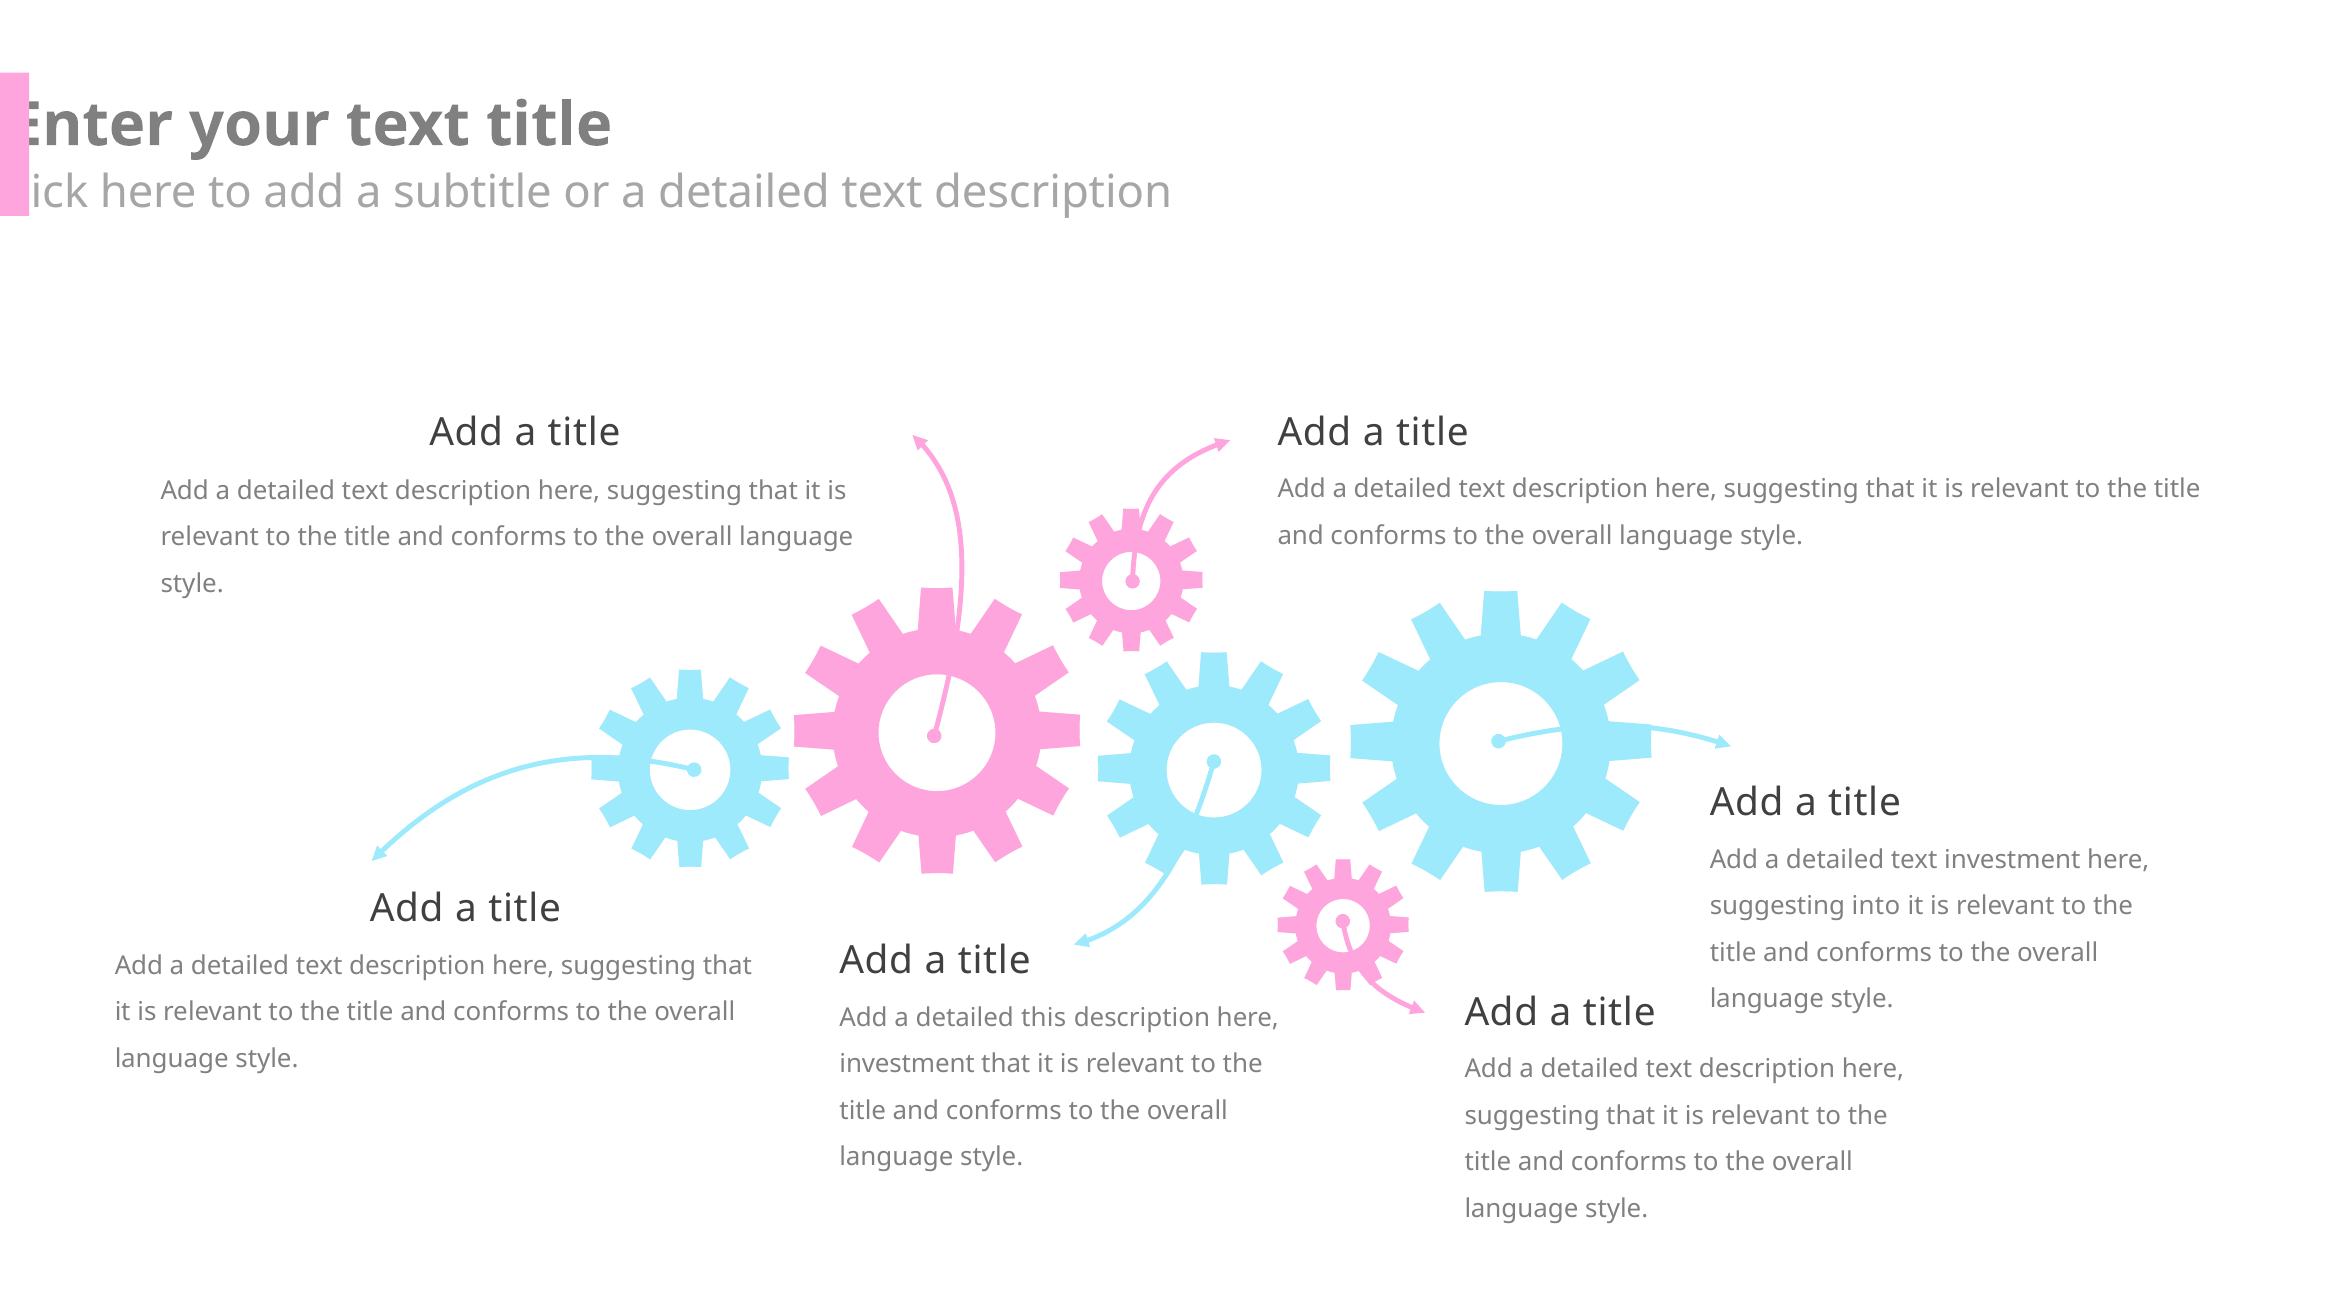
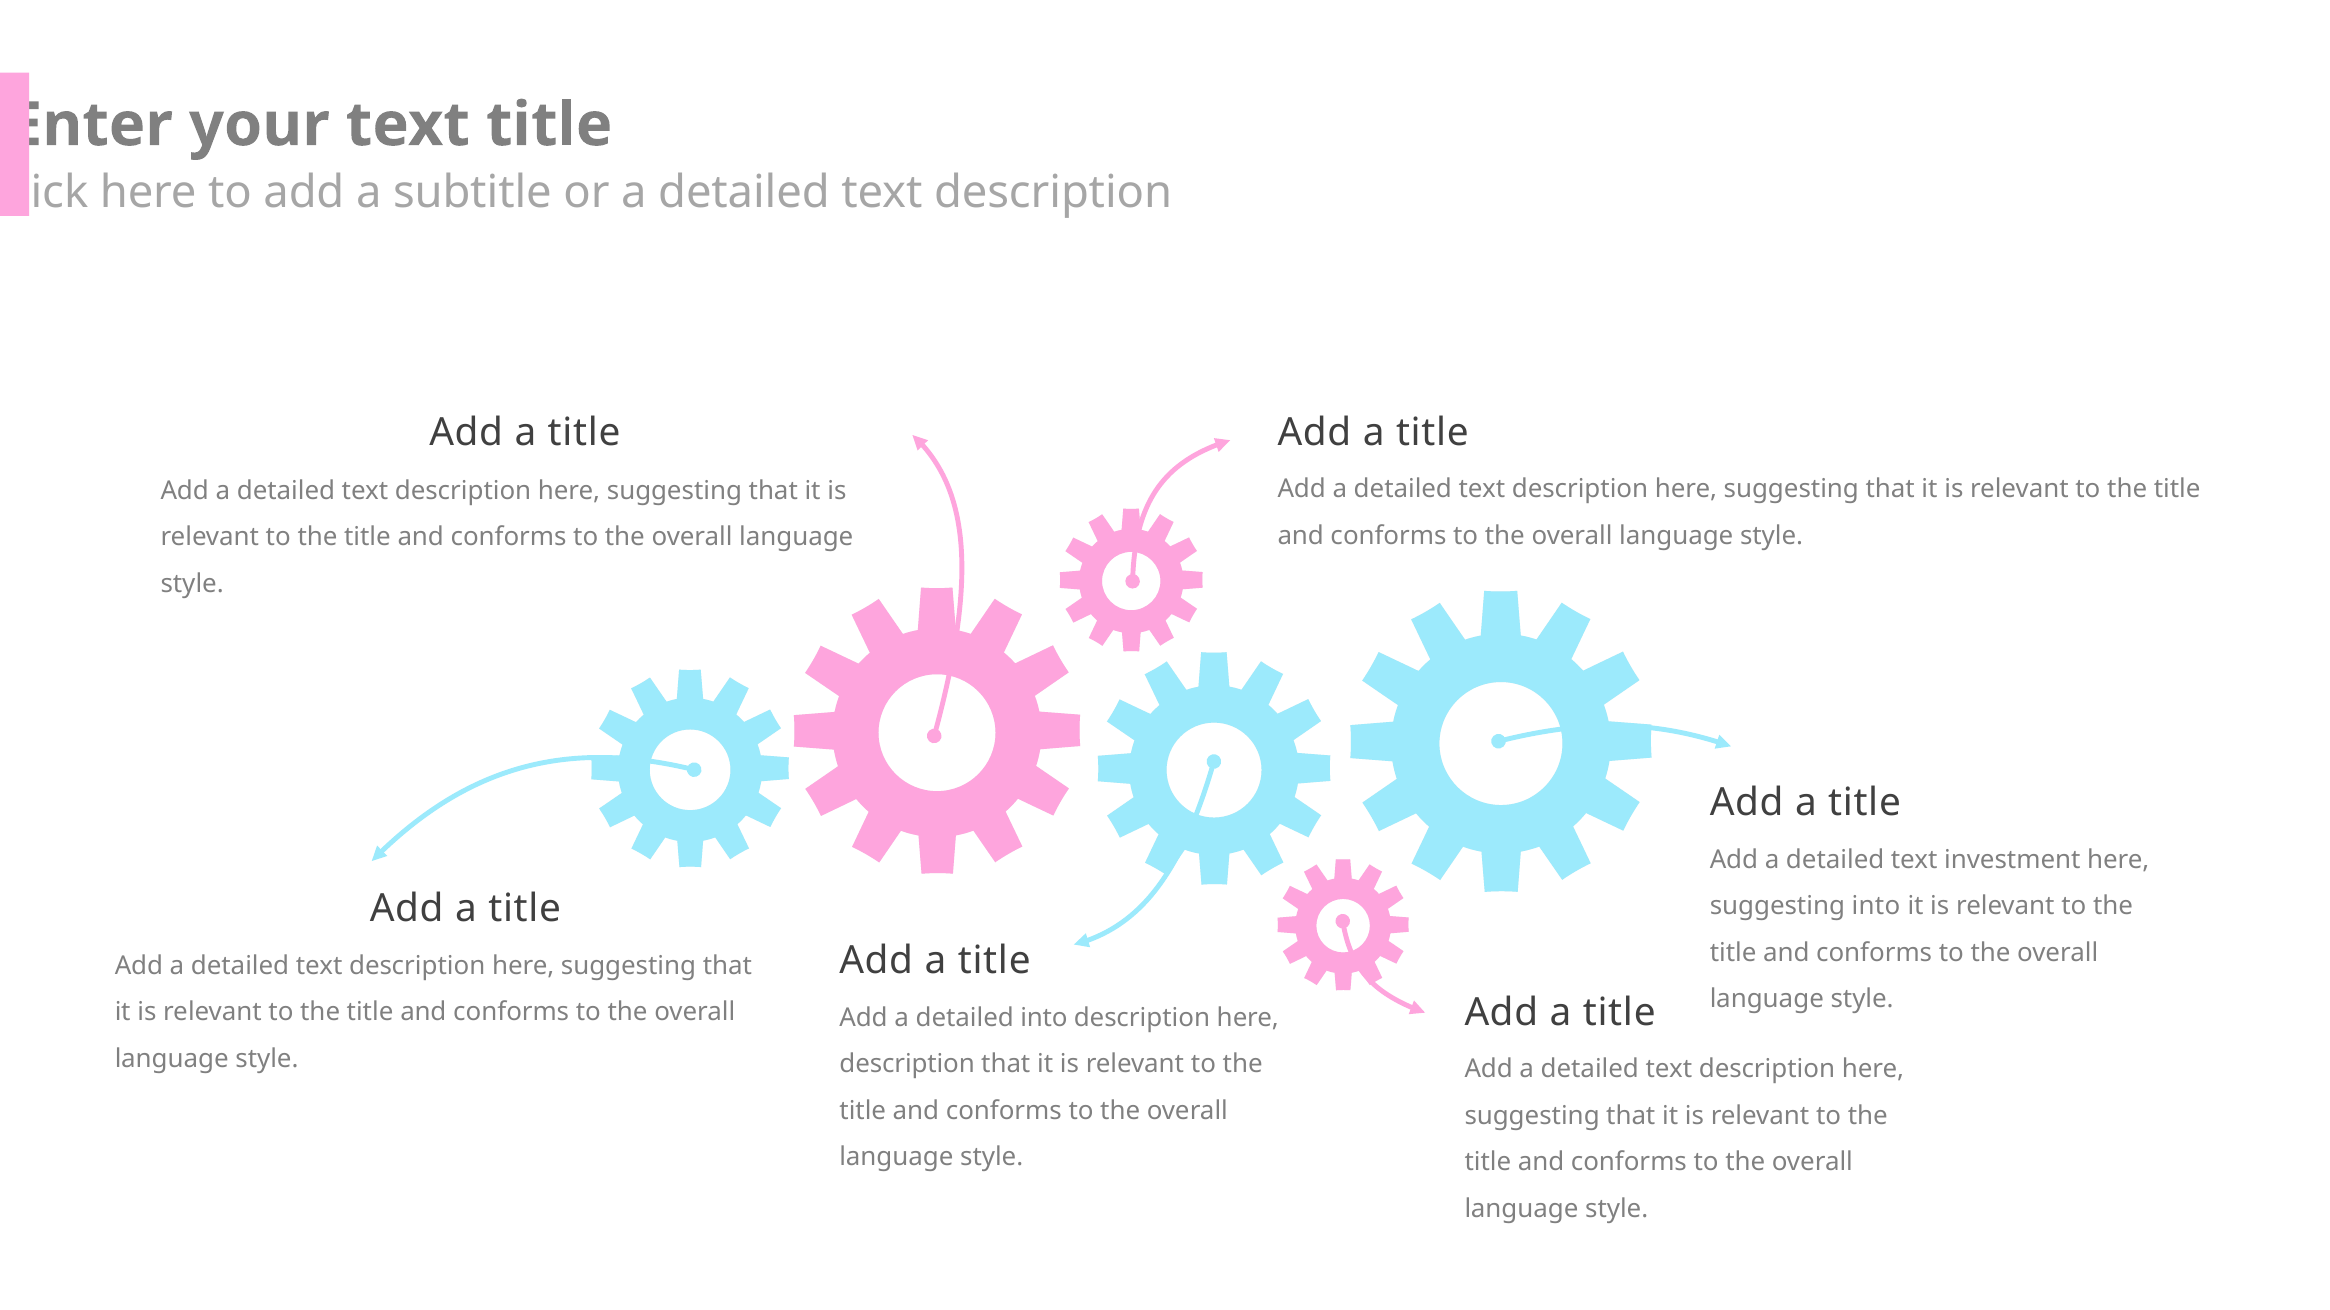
detailed this: this -> into (1044, 1018)
investment: investment -> description (907, 1065)
